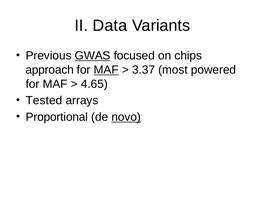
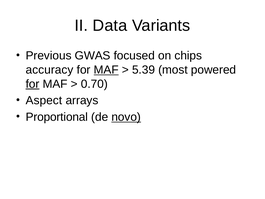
GWAS underline: present -> none (93, 56)
approach: approach -> accuracy (50, 70)
3.37: 3.37 -> 5.39 (143, 70)
for underline: none -> present (33, 84)
4.65: 4.65 -> 0.70 (94, 84)
Tested: Tested -> Aspect (44, 100)
